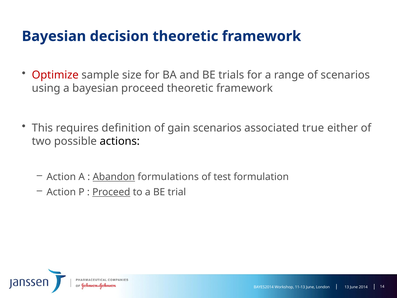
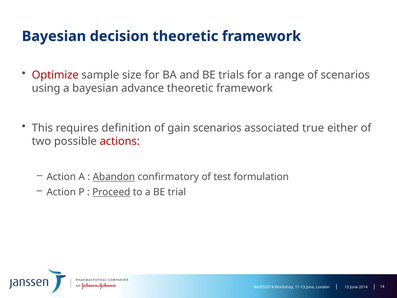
bayesian proceed: proceed -> advance (143, 88)
actions colour: black -> red (120, 141)
formulations: formulations -> confirmatory (168, 177)
